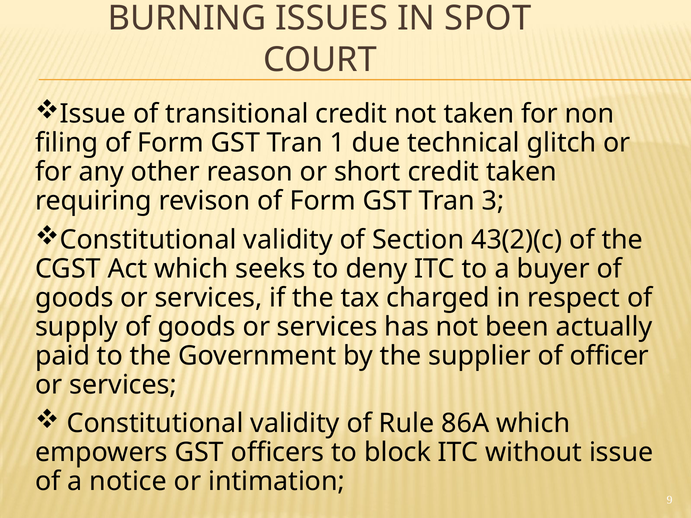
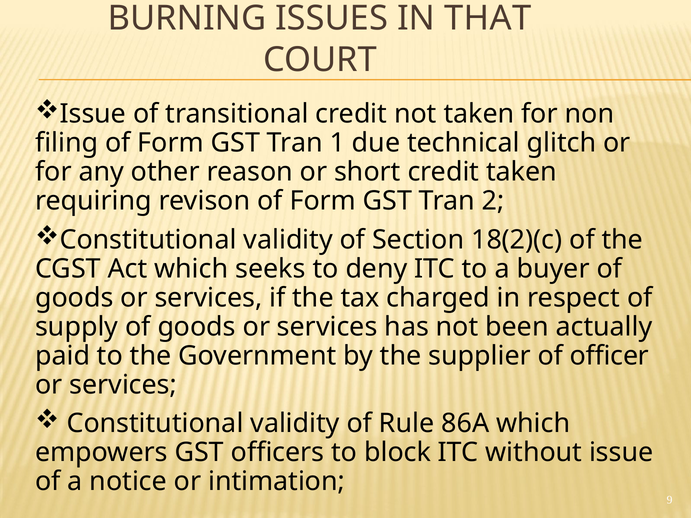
SPOT: SPOT -> THAT (488, 18)
3: 3 -> 2 (493, 201)
43(2)(c: 43(2)(c -> 18(2)(c (517, 240)
